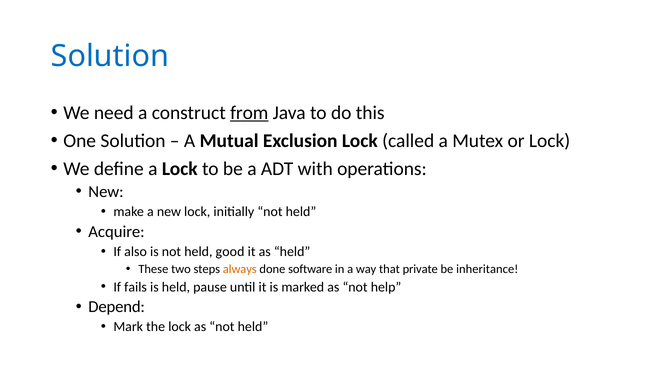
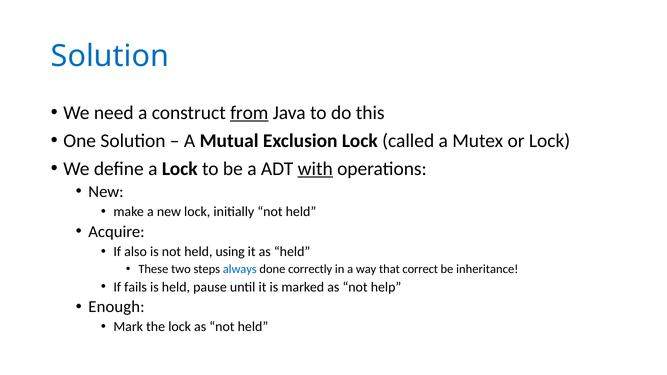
with underline: none -> present (315, 169)
good: good -> using (230, 252)
always colour: orange -> blue (240, 269)
software: software -> correctly (310, 269)
private: private -> correct (420, 269)
Depend: Depend -> Enough (116, 307)
